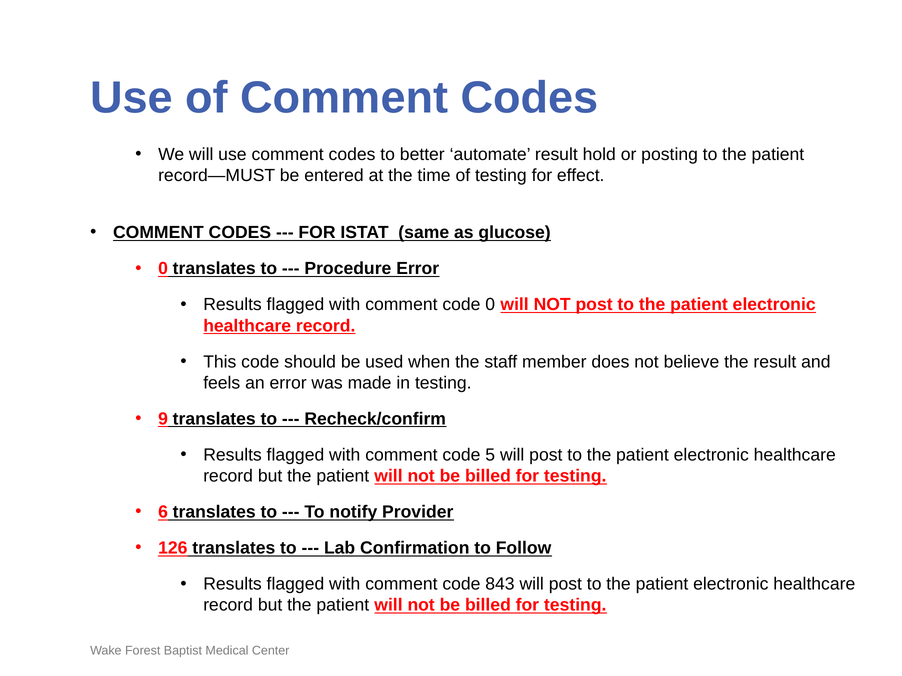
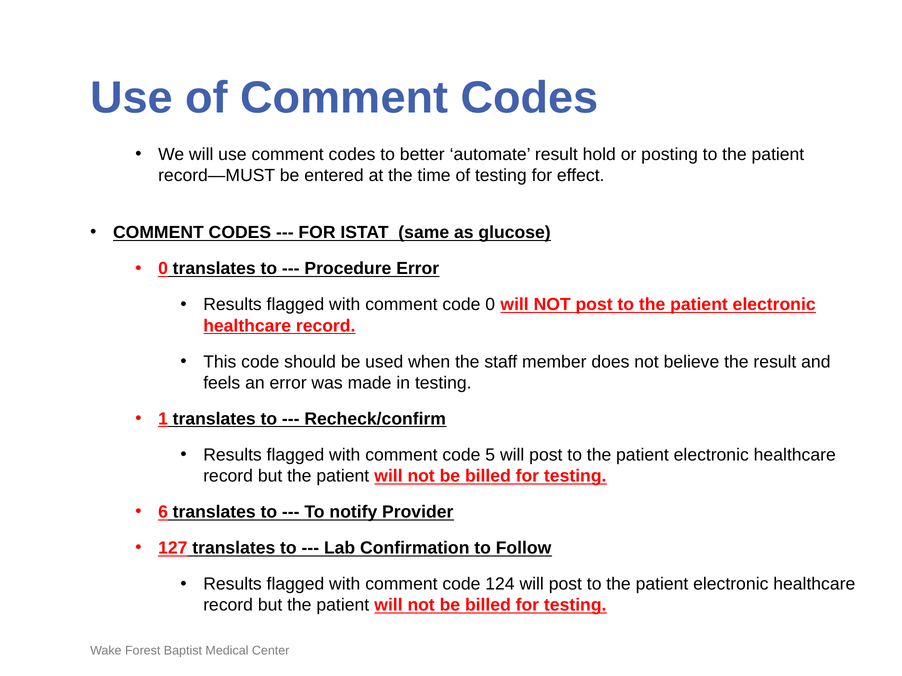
9: 9 -> 1 (163, 419)
126: 126 -> 127 (173, 549)
843: 843 -> 124 (500, 585)
